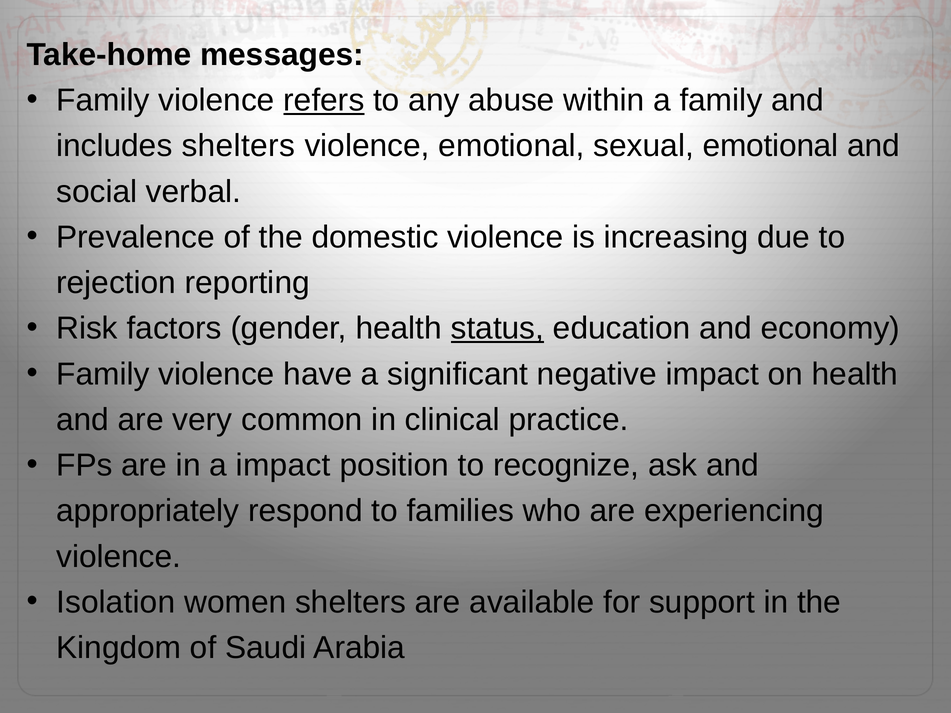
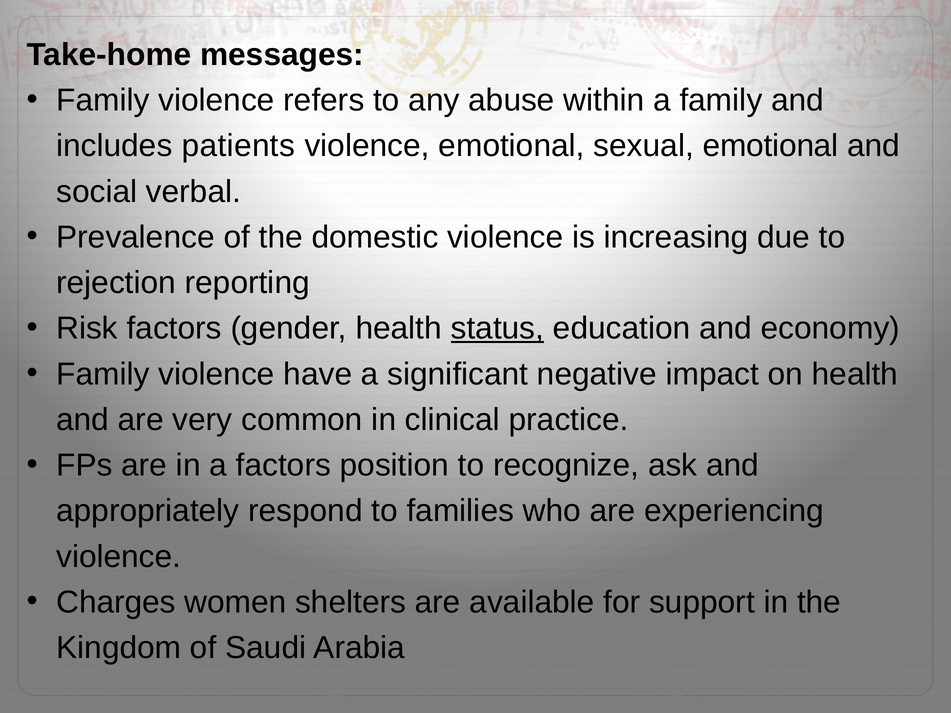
refers underline: present -> none (324, 100)
includes shelters: shelters -> patients (238, 146)
a impact: impact -> factors (283, 466)
Isolation: Isolation -> Charges (116, 602)
